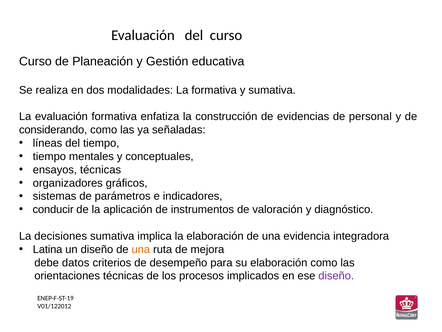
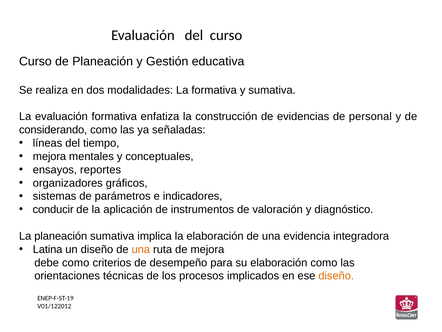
tiempo: tiempo -> mejora (49, 156)
ensayos técnicas: técnicas -> reportes (101, 169)
La decisiones: decisiones -> planeación (61, 236)
debe datos: datos -> como (76, 262)
diseño colour: purple -> orange (336, 276)
